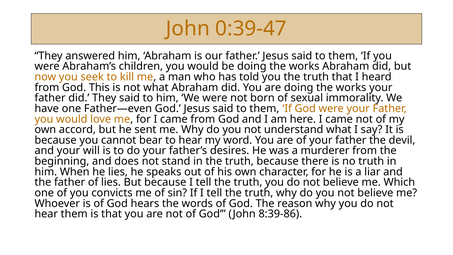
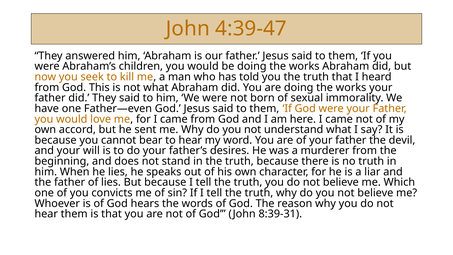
0:39-47: 0:39-47 -> 4:39-47 (251, 29)
8:39-86: 8:39-86 -> 8:39-31 (280, 214)
